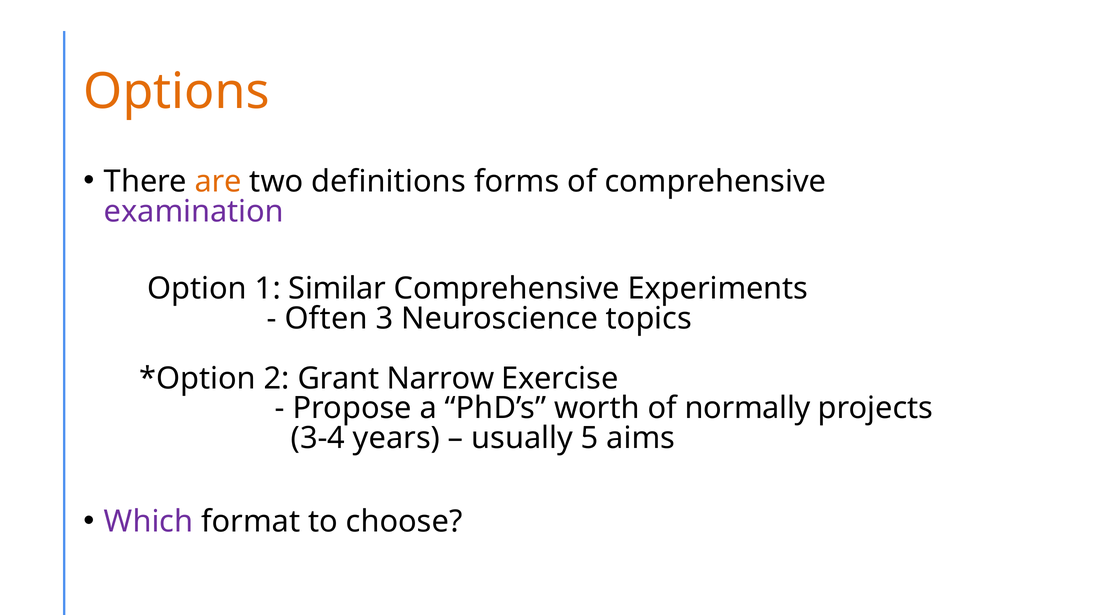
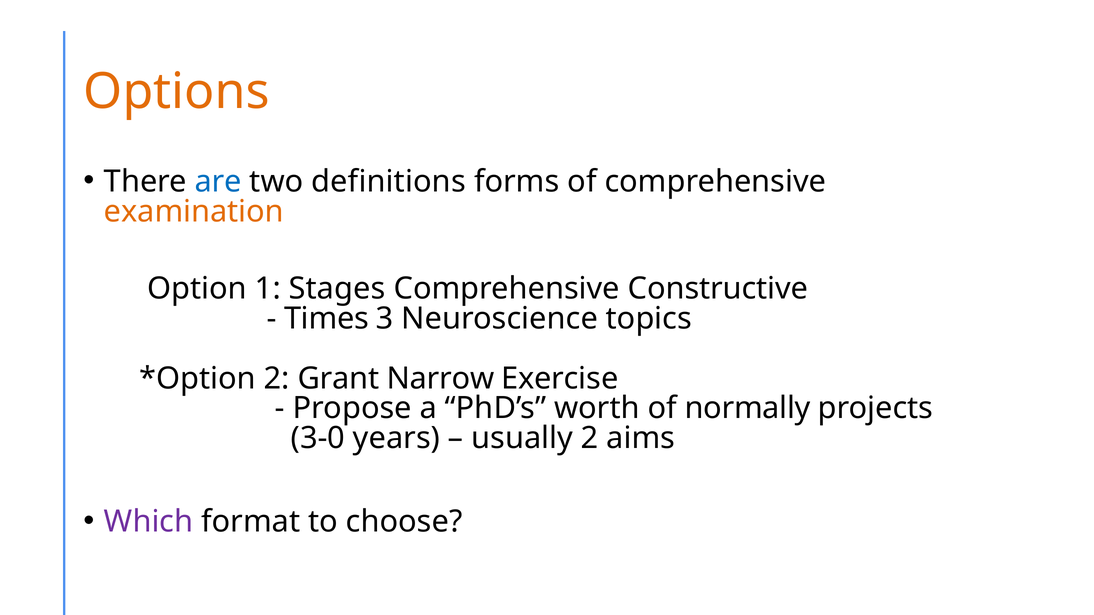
are colour: orange -> blue (218, 182)
examination colour: purple -> orange (194, 212)
Similar: Similar -> Stages (337, 289)
Experiments: Experiments -> Constructive (718, 289)
Often: Often -> Times (326, 319)
3-4: 3-4 -> 3-0 (318, 438)
usually 5: 5 -> 2 (590, 438)
